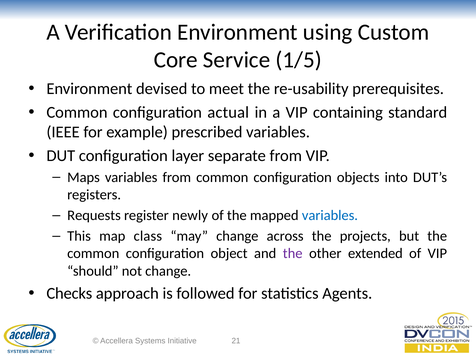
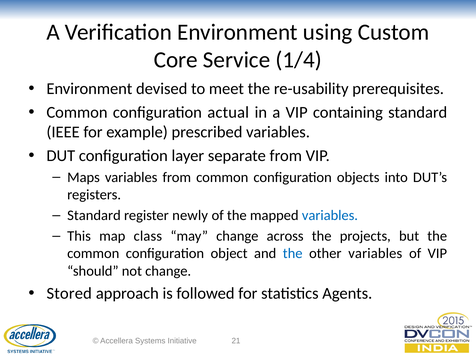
1/5: 1/5 -> 1/4 (299, 60)
Requests: Requests -> Standard (94, 215)
the colour: purple -> blue (293, 254)
other extended: extended -> variables (375, 254)
Checks: Checks -> Stored (69, 293)
